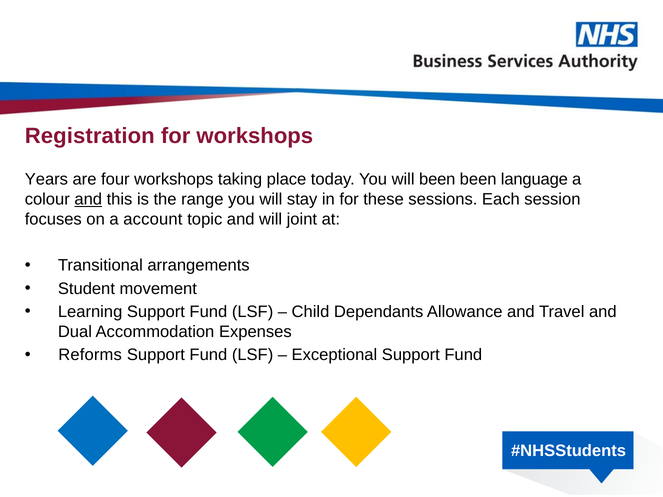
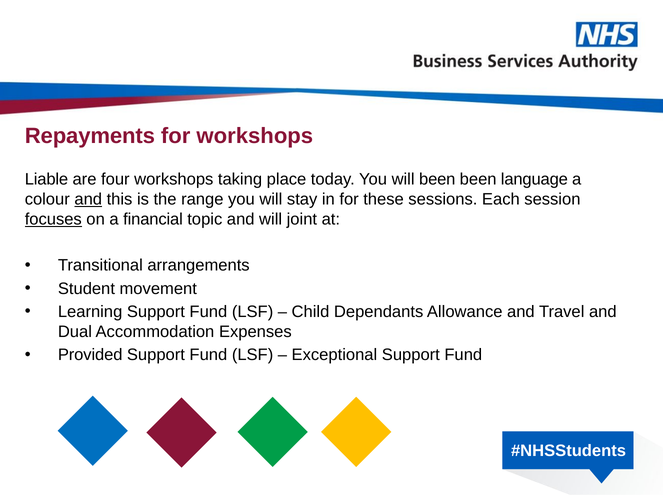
Registration: Registration -> Repayments (90, 136)
Years: Years -> Liable (46, 179)
focuses underline: none -> present (53, 219)
account: account -> financial (153, 219)
Reforms: Reforms -> Provided (90, 355)
